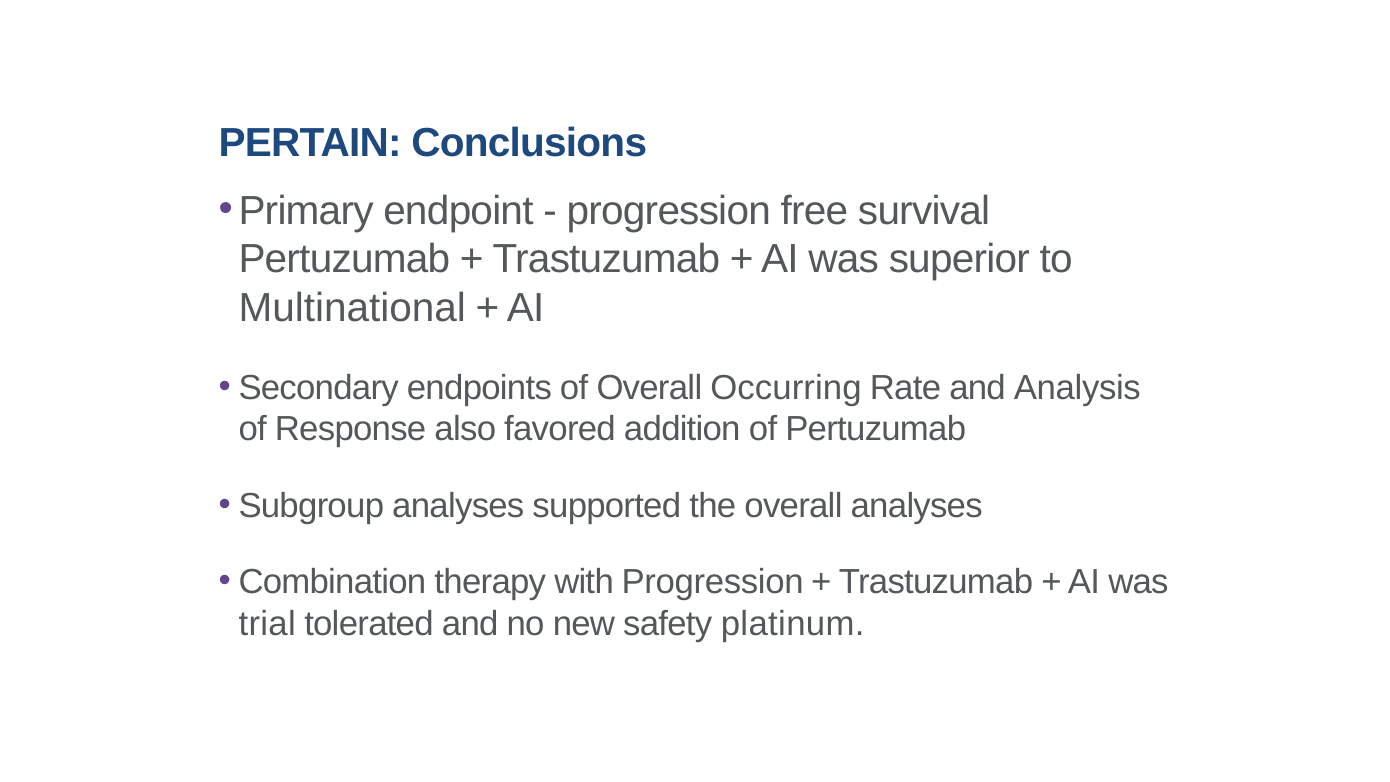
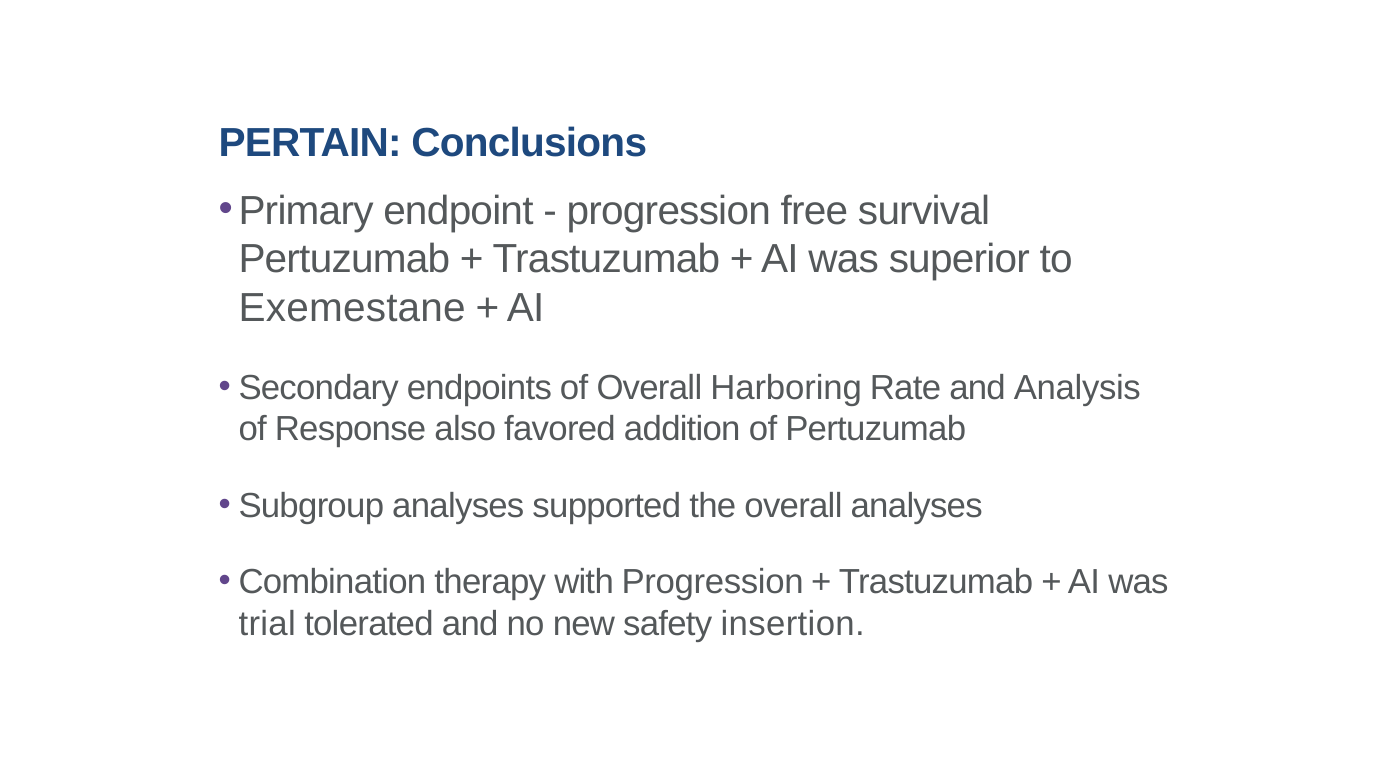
Multinational: Multinational -> Exemestane (352, 308)
Occurring: Occurring -> Harboring (786, 388)
platinum: platinum -> insertion (793, 624)
